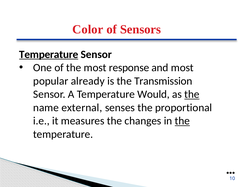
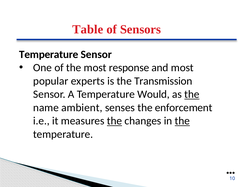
Color: Color -> Table (88, 29)
Temperature underline: present -> none (49, 55)
already: already -> experts (88, 81)
external: external -> ambient (82, 108)
proportional: proportional -> enforcement (184, 108)
the underline: none -> present (115, 121)
